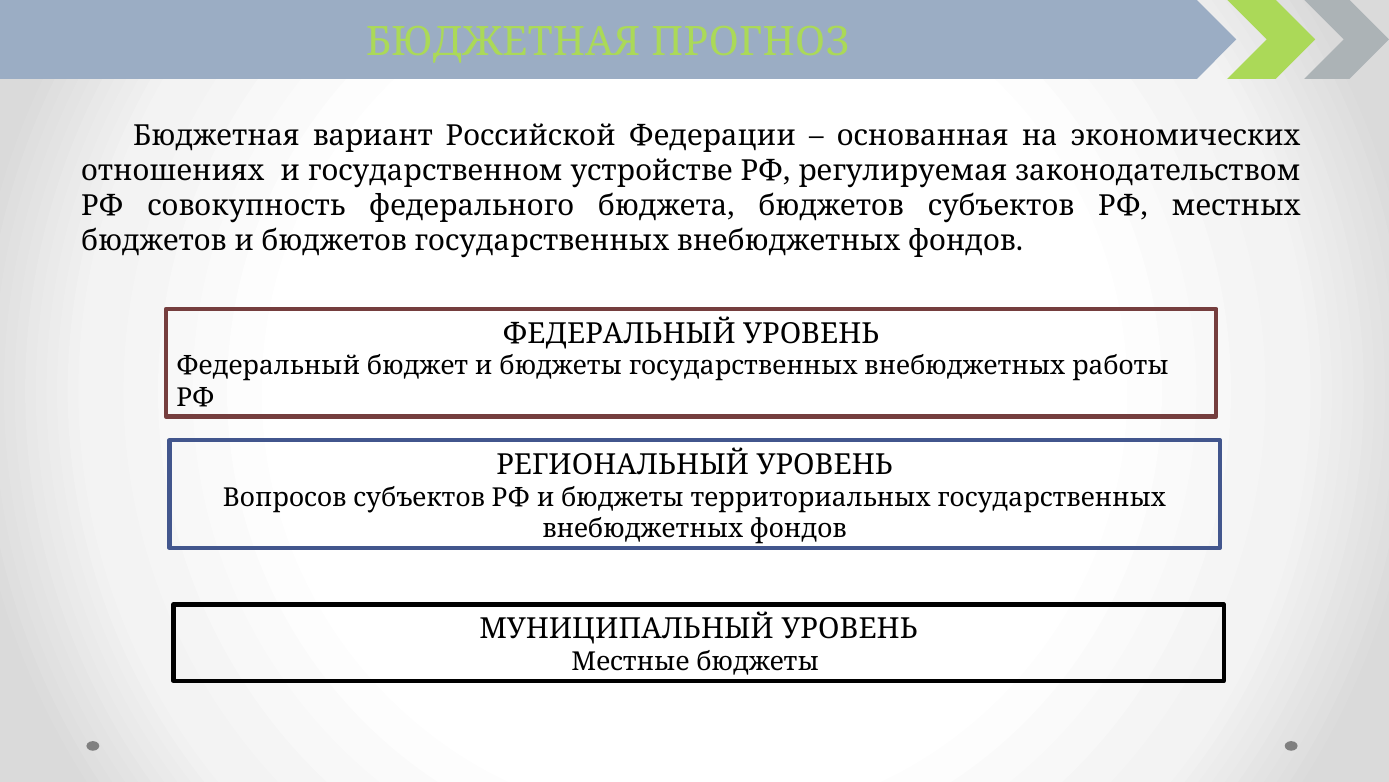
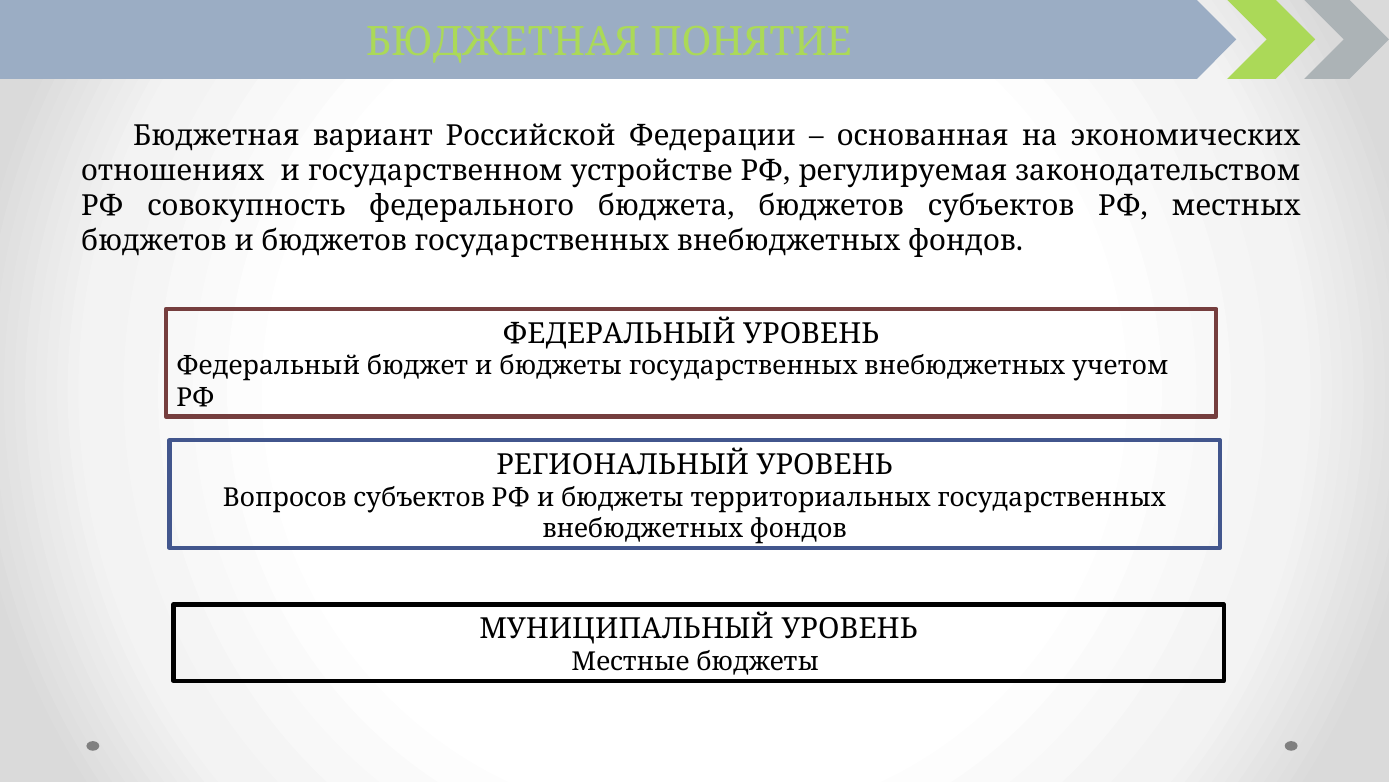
ПРОГНОЗ: ПРОГНОЗ -> ПОНЯТИЕ (751, 42)
работы: работы -> учетом (1120, 366)
